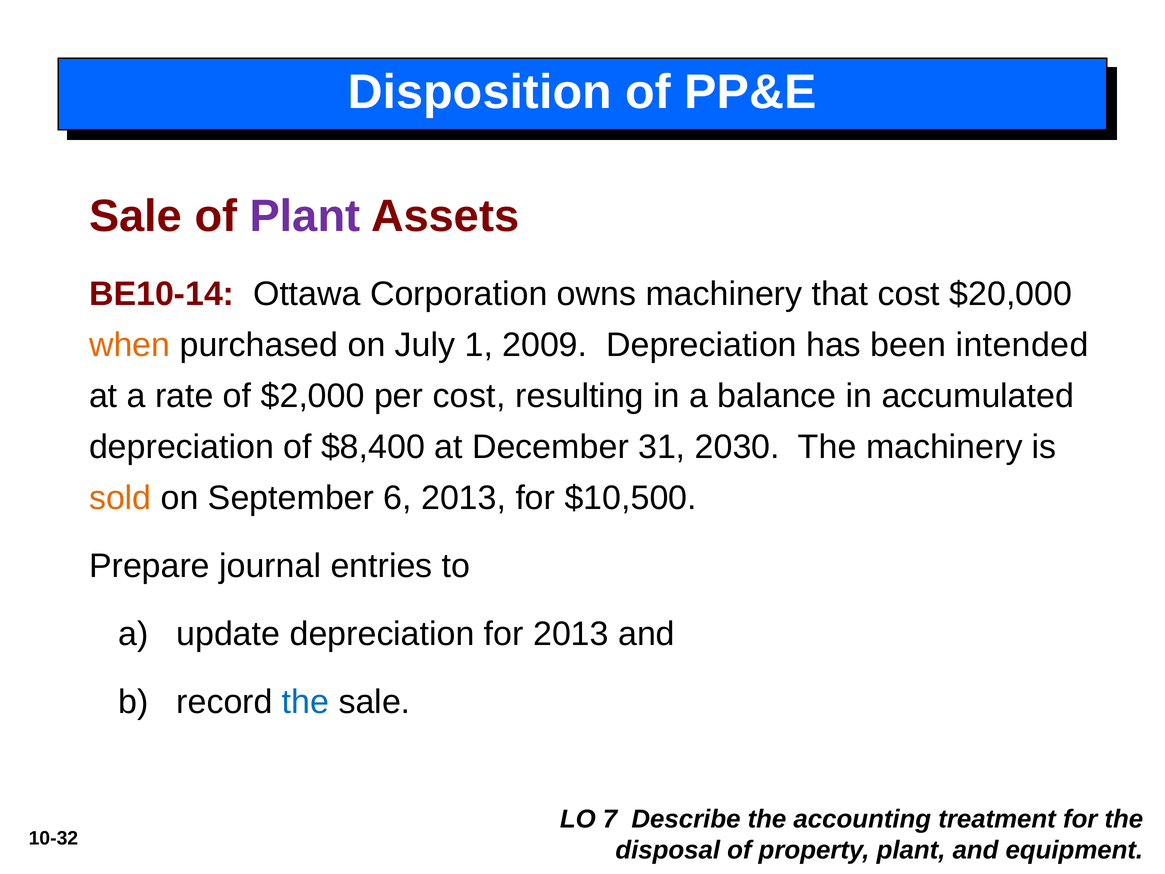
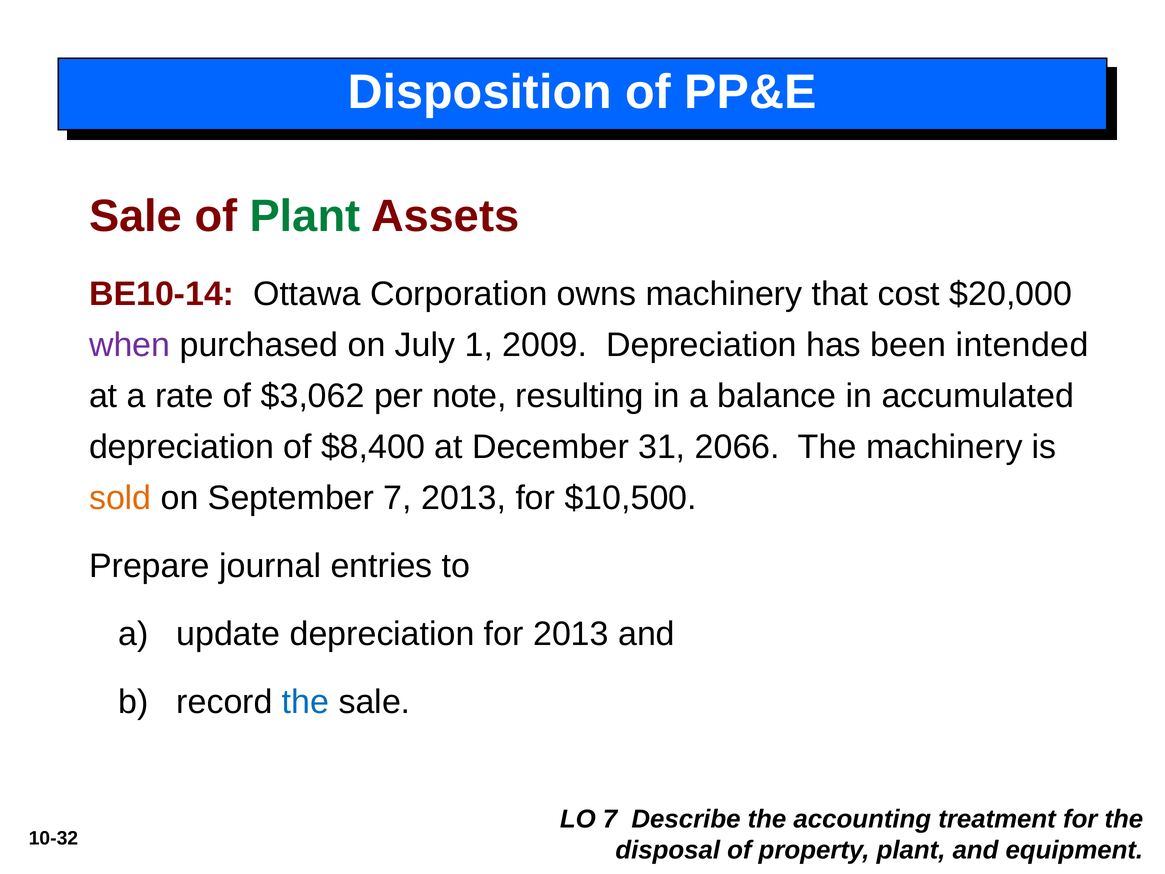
Plant colour: purple -> green (305, 216)
when colour: orange -> purple (130, 345)
$2,000: $2,000 -> $3,062 (313, 396)
per cost: cost -> note (469, 396)
2030: 2030 -> 2066 (737, 447)
September 6: 6 -> 7 (398, 498)
